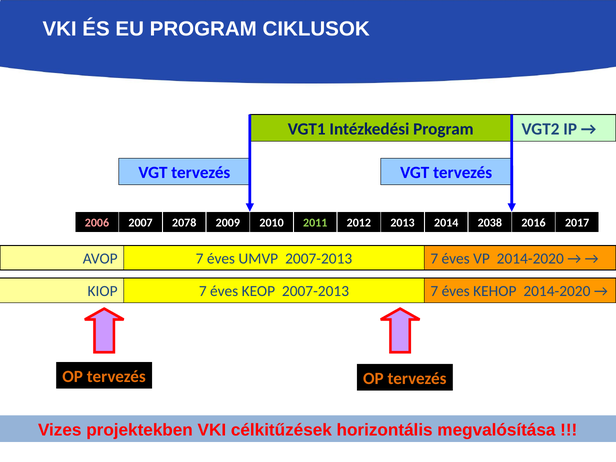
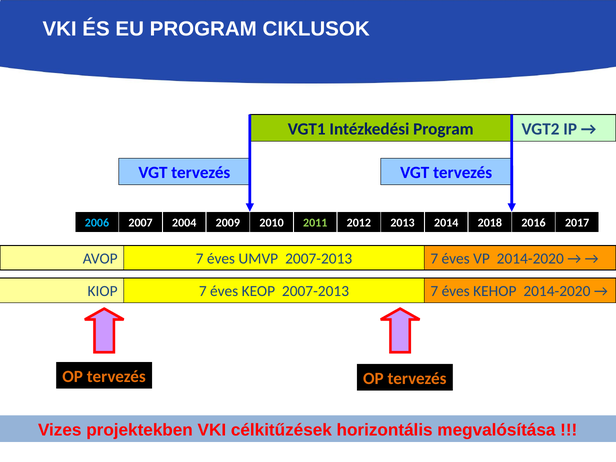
2006 colour: pink -> light blue (97, 223)
2078: 2078 -> 2004 (184, 223)
2038: 2038 -> 2018 (490, 223)
